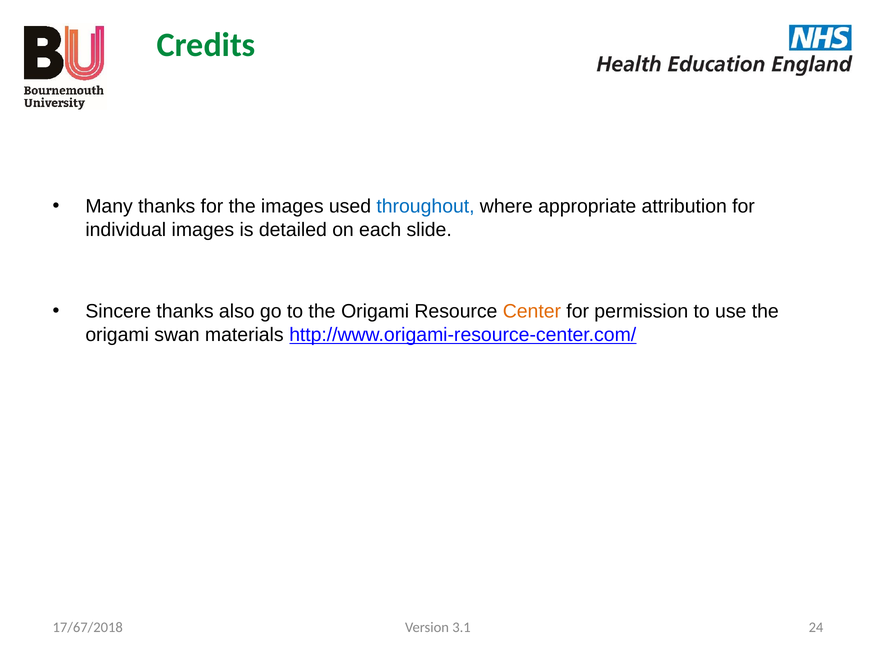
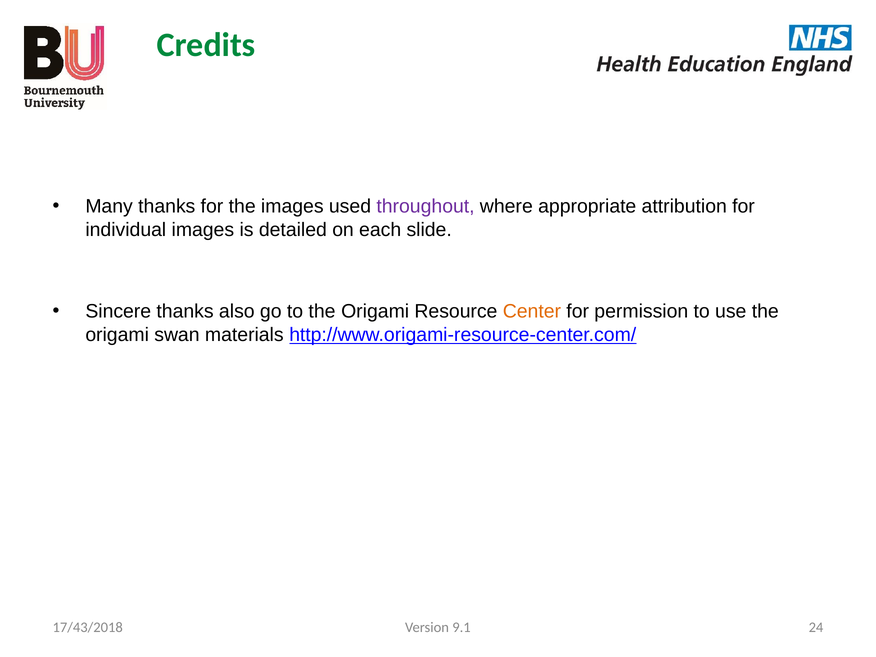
throughout colour: blue -> purple (426, 206)
3.1: 3.1 -> 9.1 (461, 627)
17/67/2018: 17/67/2018 -> 17/43/2018 (88, 627)
